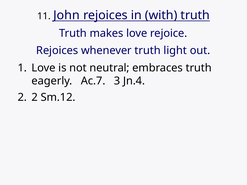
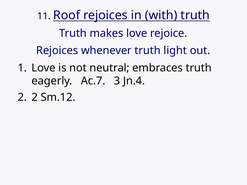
John: John -> Roof (67, 15)
